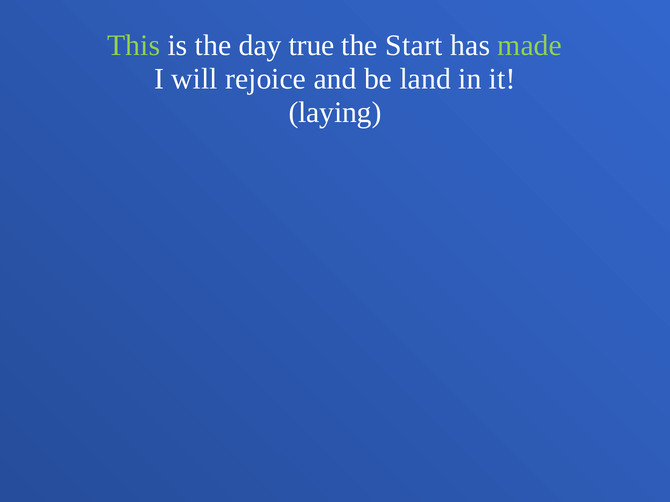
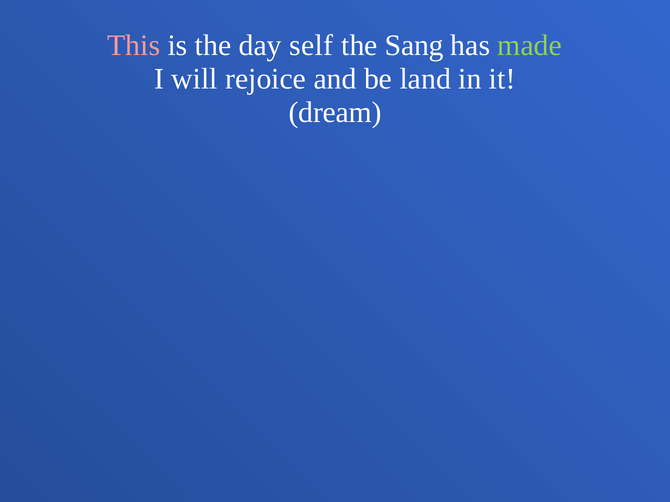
This colour: light green -> pink (134, 46)
true: true -> self (311, 46)
Start: Start -> Sang (414, 46)
laying: laying -> dream (335, 113)
